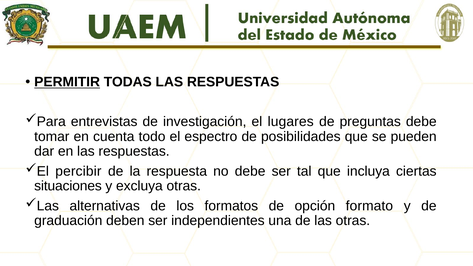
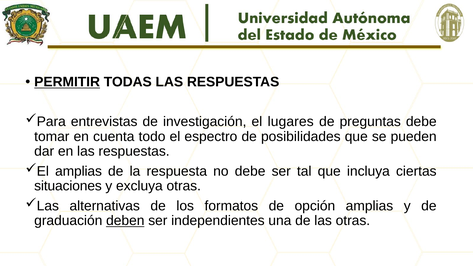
percibir: percibir -> amplias (79, 171)
opción formato: formato -> amplias (369, 206)
deben underline: none -> present (125, 221)
